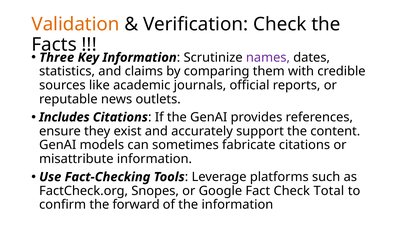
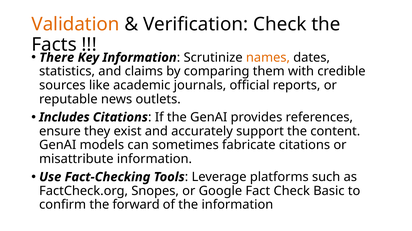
Three: Three -> There (57, 58)
names colour: purple -> orange (268, 58)
Total: Total -> Basic (329, 191)
